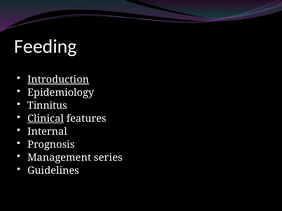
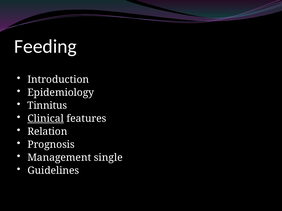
Introduction underline: present -> none (58, 80)
Internal: Internal -> Relation (47, 132)
series: series -> single (108, 158)
